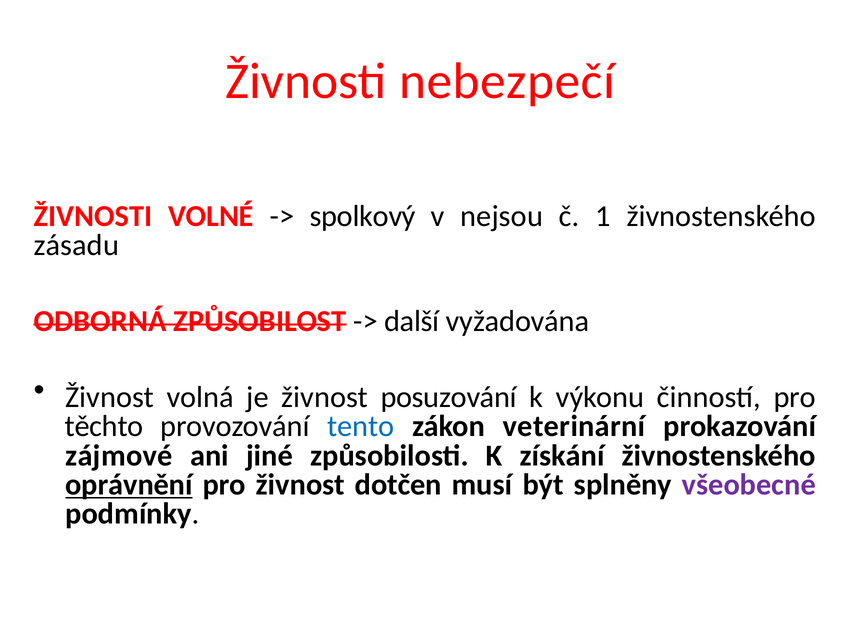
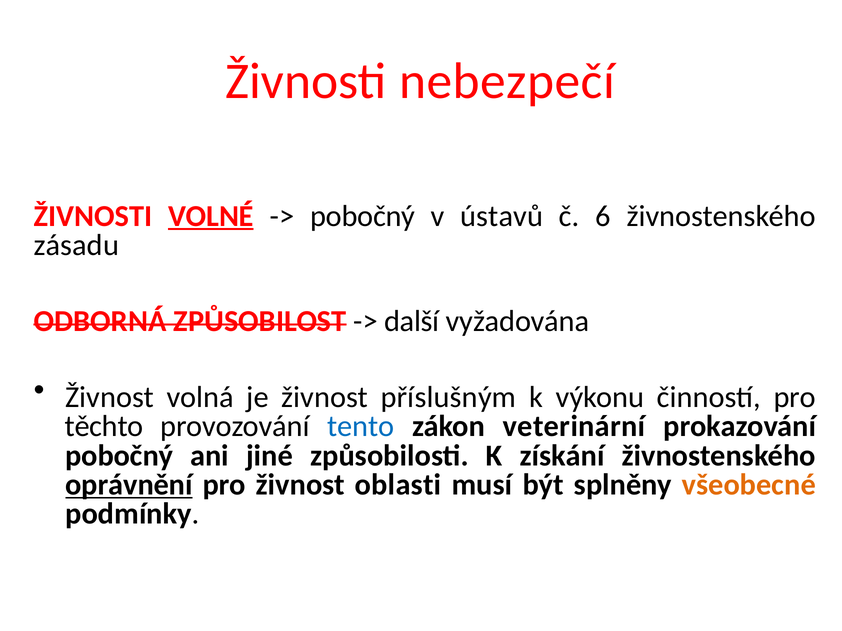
VOLNÉ underline: none -> present (211, 216)
spolkový: spolkový -> pobočný (363, 216)
nejsou: nejsou -> ústavů (502, 216)
1: 1 -> 6 (603, 216)
posuzování: posuzování -> příslušným (448, 398)
zájmové: zájmové -> pobočný (119, 456)
dotčen: dotčen -> oblasti (398, 485)
všeobecné colour: purple -> orange (749, 485)
